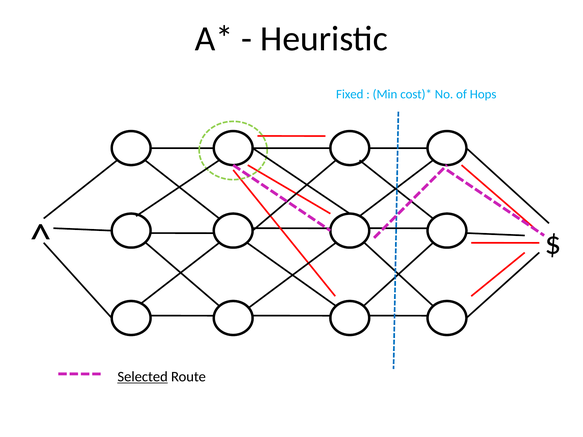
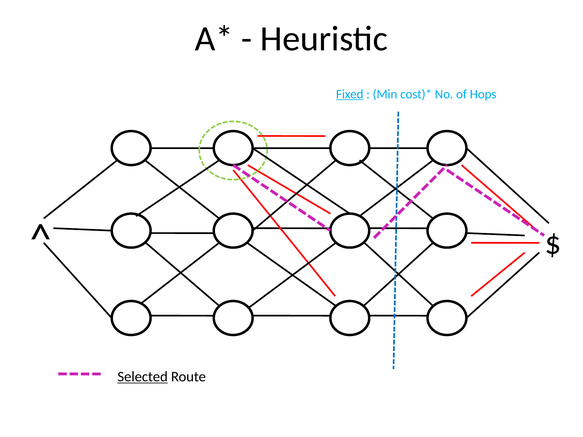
Fixed underline: none -> present (350, 94)
